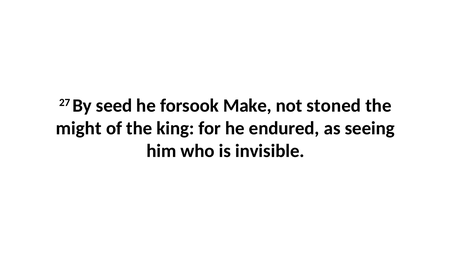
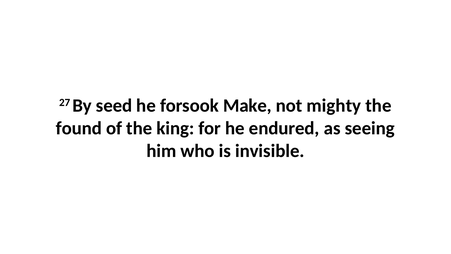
stoned: stoned -> mighty (334, 106)
might: might -> found (79, 128)
